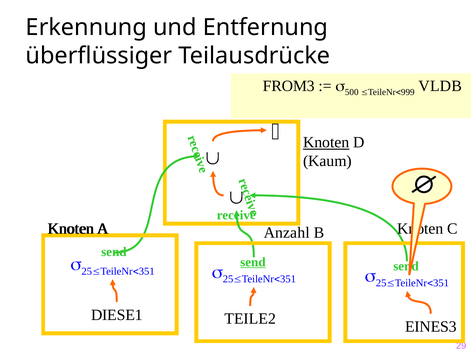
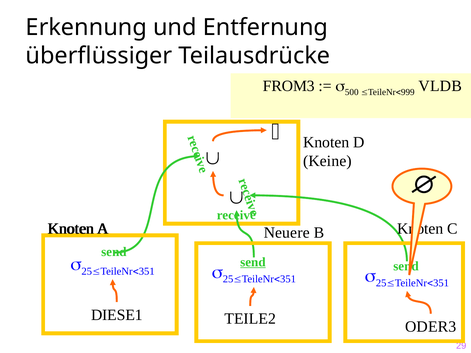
Knoten underline: present -> none (326, 142)
Kaum: Kaum -> Keine (327, 161)
Anzahl: Anzahl -> Neuere (287, 233)
EINES3: EINES3 -> ODER3 (431, 327)
